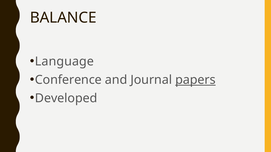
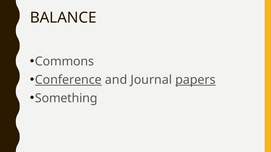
Language: Language -> Commons (65, 62)
Conference underline: none -> present (68, 80)
Developed: Developed -> Something (66, 98)
